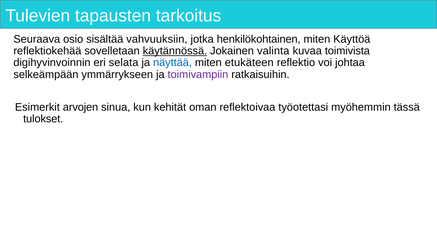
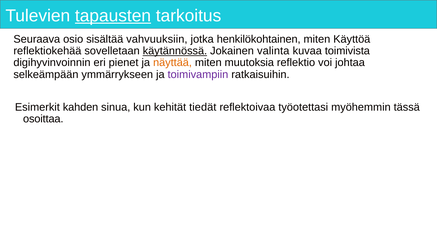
tapausten underline: none -> present (113, 16)
selata: selata -> pienet (124, 63)
näyttää colour: blue -> orange (173, 63)
etukäteen: etukäteen -> muutoksia (249, 63)
arvojen: arvojen -> kahden (81, 107)
oman: oman -> tiedät (203, 107)
tulokset: tulokset -> osoittaa (43, 119)
